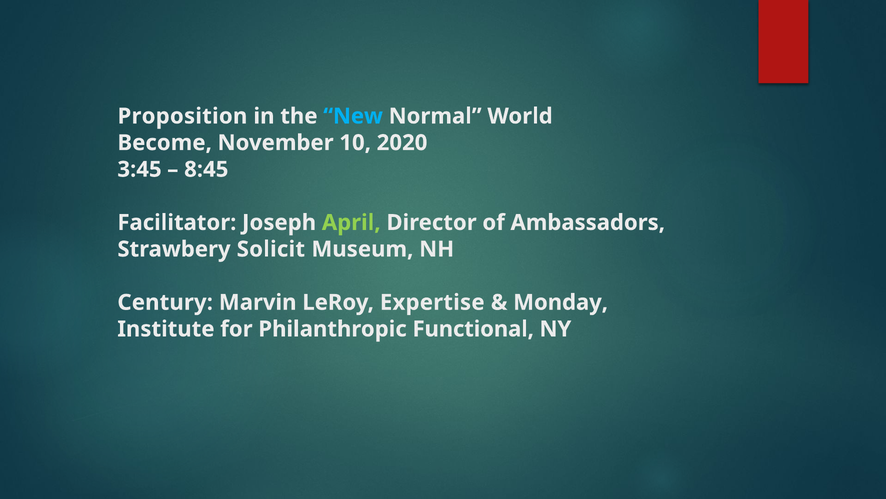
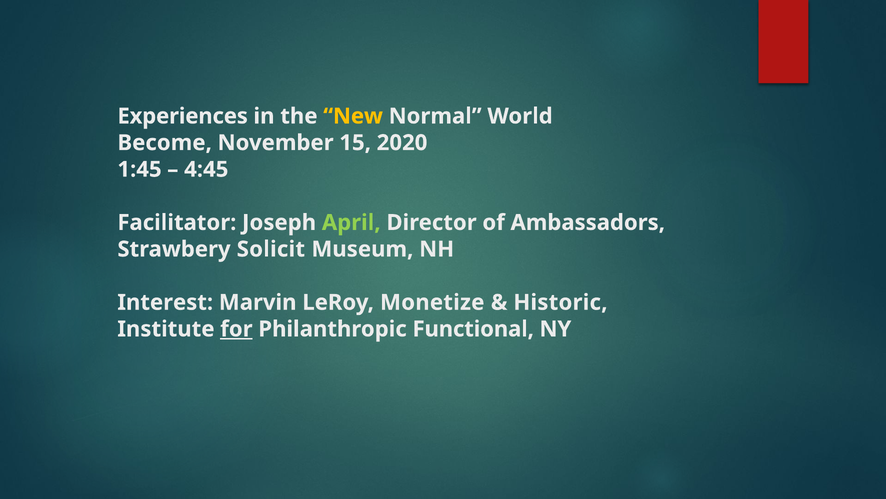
Proposition: Proposition -> Experiences (183, 116)
New colour: light blue -> yellow (353, 116)
10: 10 -> 15 (355, 143)
3:45: 3:45 -> 1:45 (140, 169)
8:45: 8:45 -> 4:45 (206, 169)
Century: Century -> Interest (165, 302)
Expertise: Expertise -> Monetize (432, 302)
Monday: Monday -> Historic (560, 302)
for underline: none -> present (236, 329)
